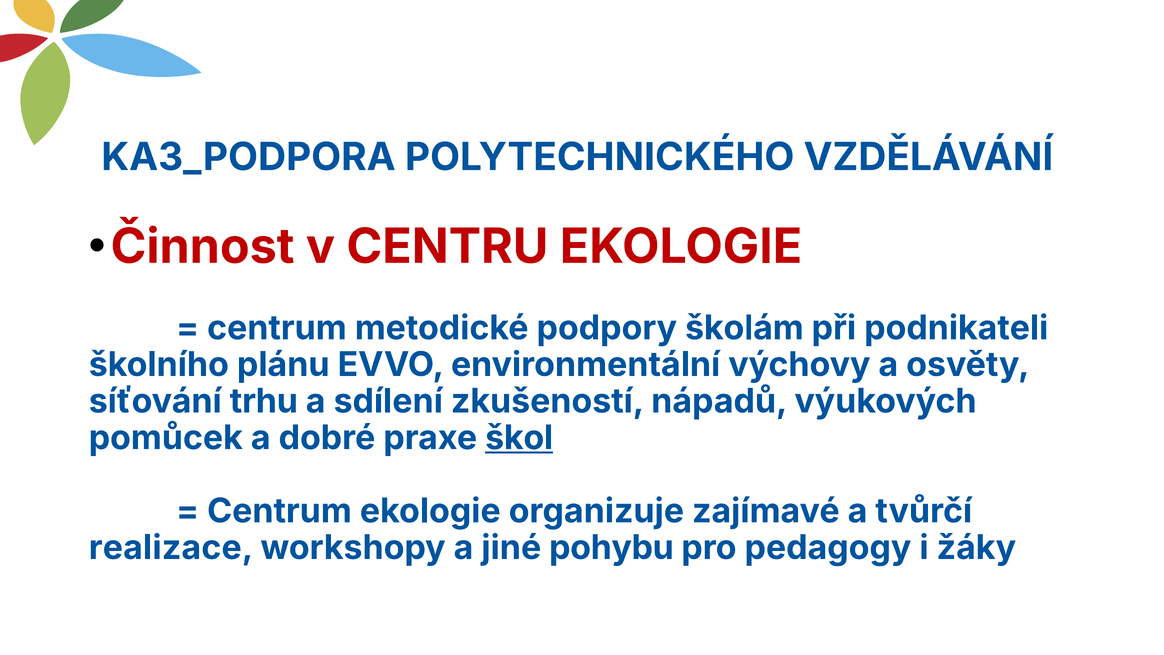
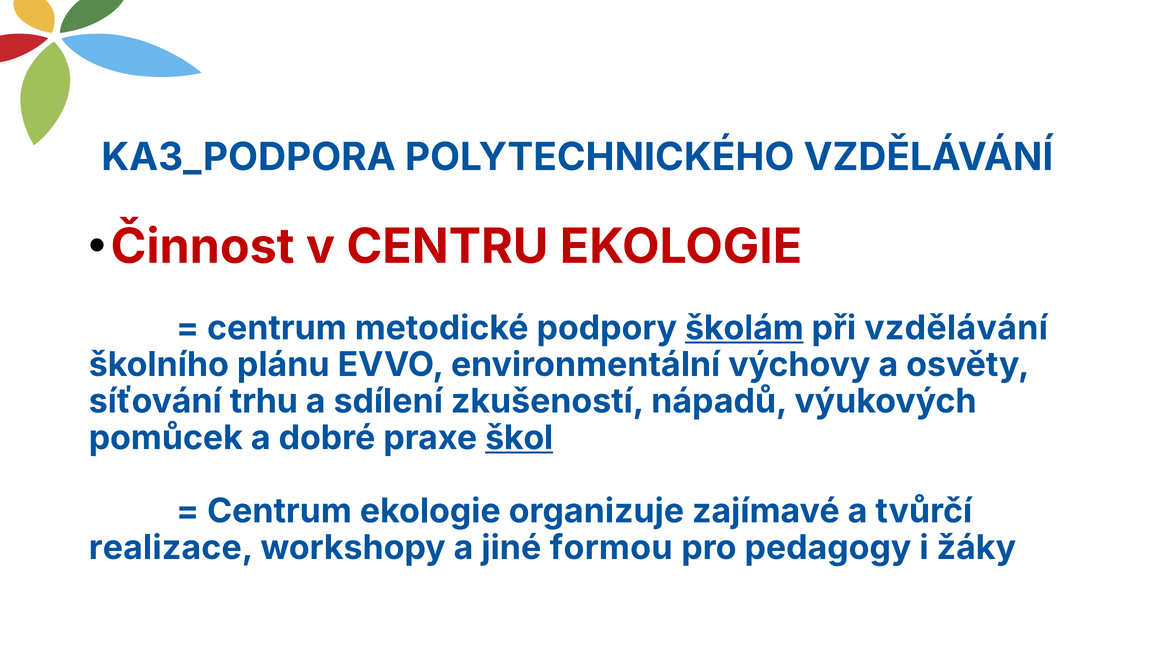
školám underline: none -> present (744, 328)
při podnikateli: podnikateli -> vzdělávání (956, 328)
pohybu: pohybu -> formou (611, 548)
